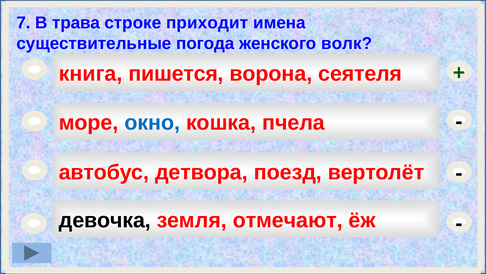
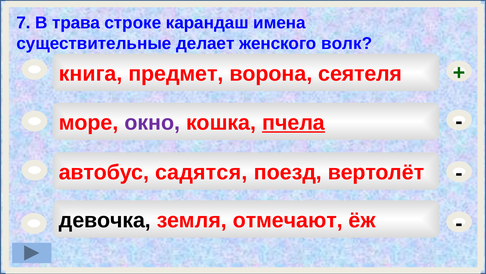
приходит: приходит -> карандаш (207, 23)
погода: погода -> делает (205, 43)
пишется: пишется -> предмет (176, 74)
окно colour: blue -> purple (152, 122)
пчела underline: none -> present (294, 122)
детвора: детвора -> садятся (201, 172)
